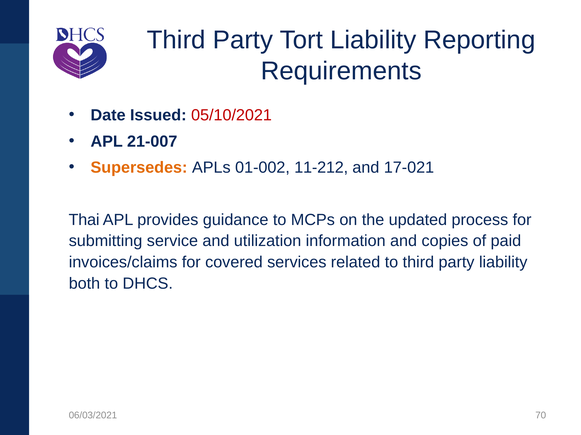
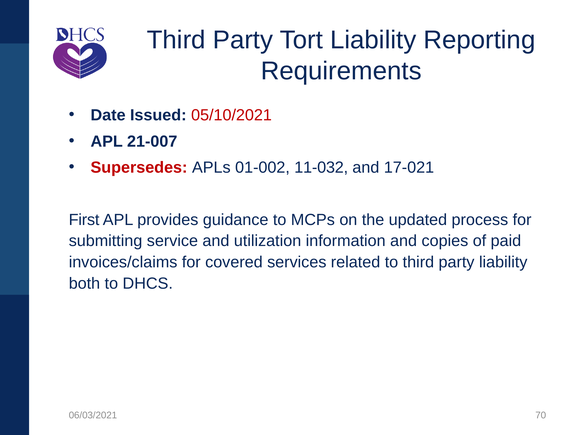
Supersedes colour: orange -> red (139, 168)
11-212: 11-212 -> 11-032 (321, 168)
Thai: Thai -> First (84, 220)
